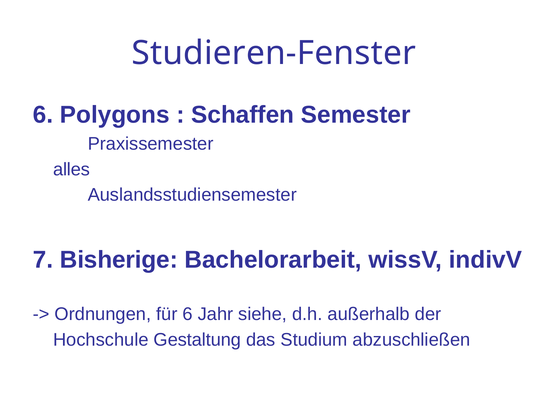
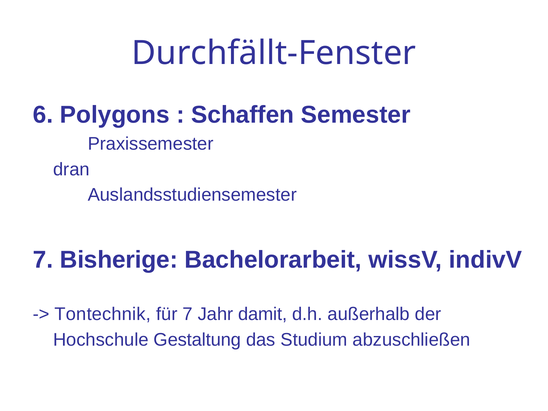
Studieren-Fenster: Studieren-Fenster -> Durchfällt-Fenster (274, 53)
alles: alles -> dran (71, 169)
Ordnungen: Ordnungen -> Tontechnik (103, 314)
für 6: 6 -> 7 (188, 314)
siehe: siehe -> damit (263, 314)
